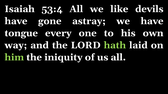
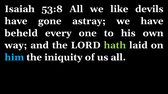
53:4: 53:4 -> 53:8 (52, 9)
tongue: tongue -> beheld (21, 33)
him colour: light green -> light blue (14, 58)
